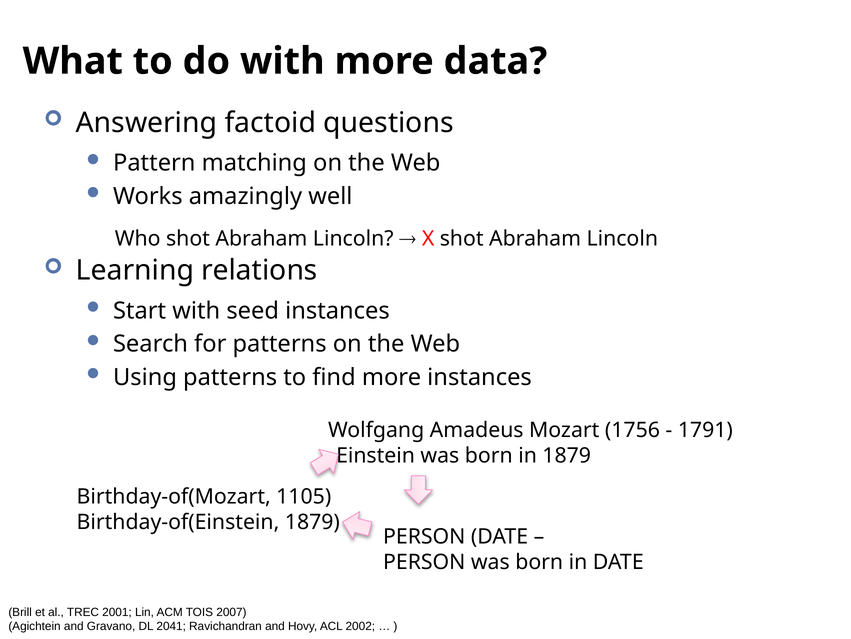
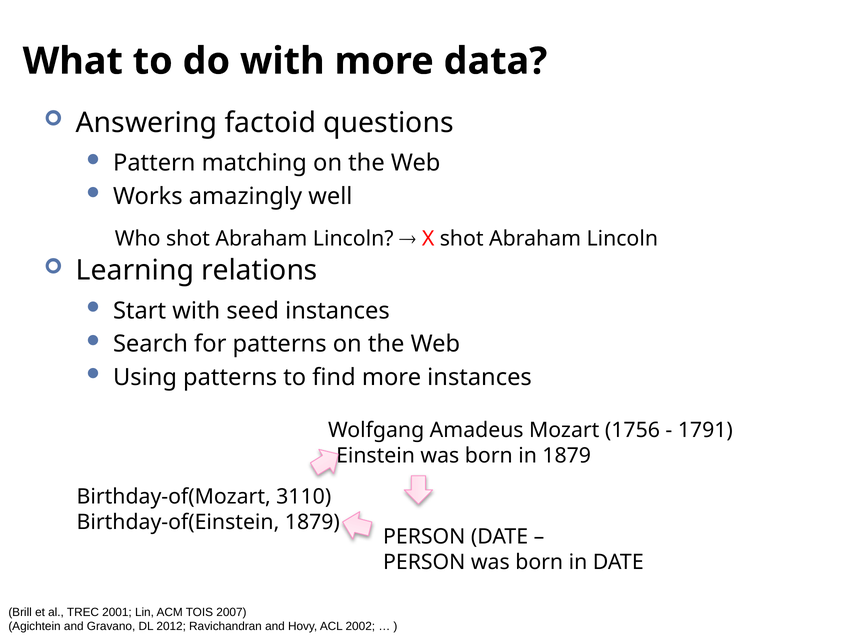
1105: 1105 -> 3110 (304, 496)
2041: 2041 -> 2012 (171, 626)
